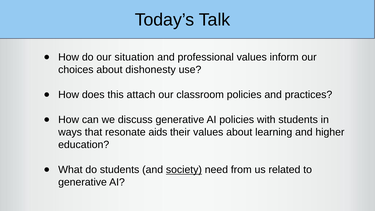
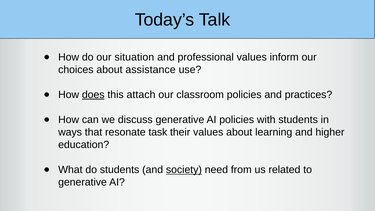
dishonesty: dishonesty -> assistance (151, 70)
does underline: none -> present (93, 95)
aids: aids -> task (158, 132)
